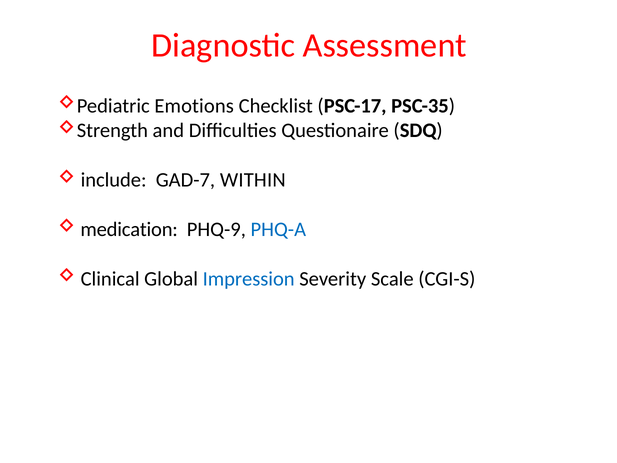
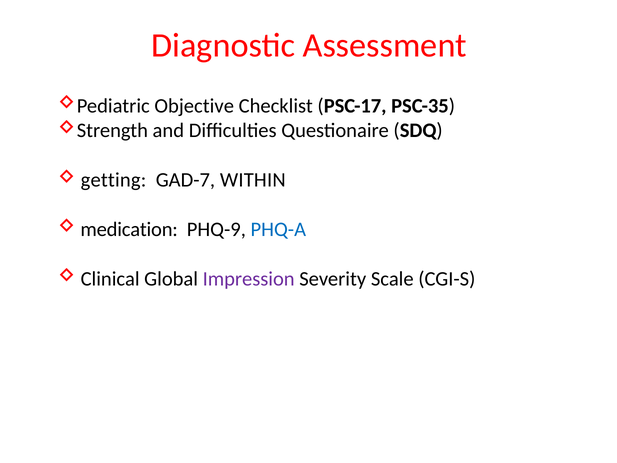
Emotions: Emotions -> Objective (194, 106)
include: include -> getting (113, 180)
Impression colour: blue -> purple (249, 279)
